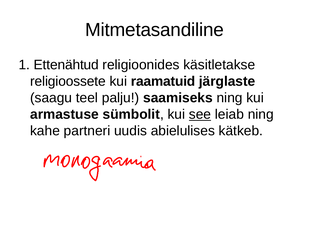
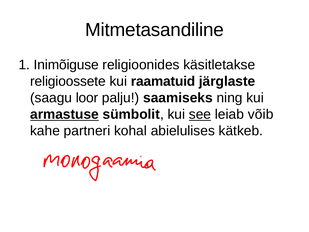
Ettenähtud: Ettenähtud -> Inimõiguse (66, 65)
teel: teel -> loor (87, 98)
armastuse underline: none -> present (64, 114)
leiab ning: ning -> võib (261, 114)
uudis: uudis -> kohal (131, 131)
